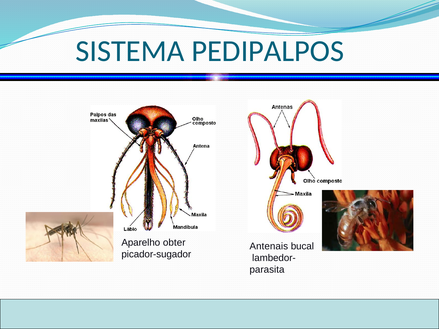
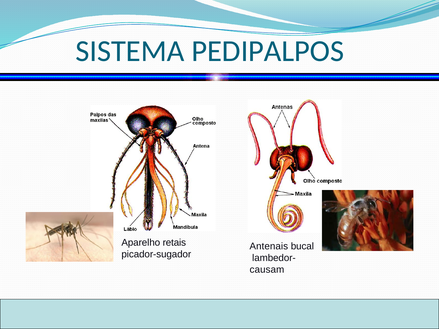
obter: obter -> retais (174, 243)
parasita: parasita -> causam (267, 270)
